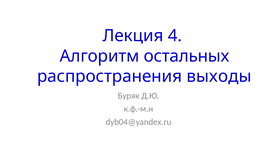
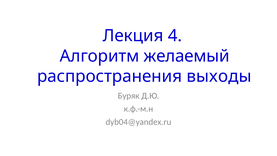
остальных: остальных -> желаемый (187, 56)
